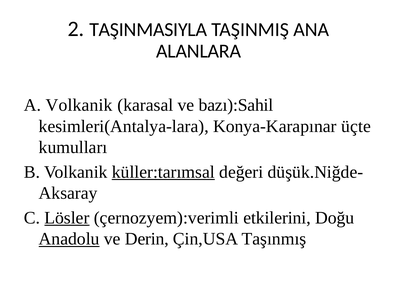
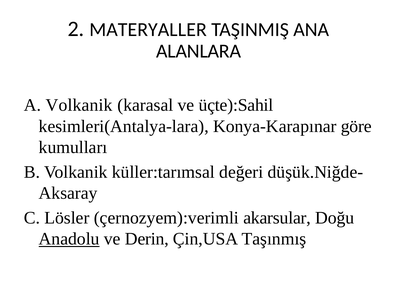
TAŞINMASIYLA: TAŞINMASIYLA -> MATERYALLER (148, 30)
bazı):Sahil: bazı):Sahil -> üçte):Sahil (236, 105)
üçte: üçte -> göre (356, 127)
küller:tarımsal underline: present -> none (163, 172)
Lösler underline: present -> none (67, 218)
etkilerini: etkilerini -> akarsular (277, 218)
